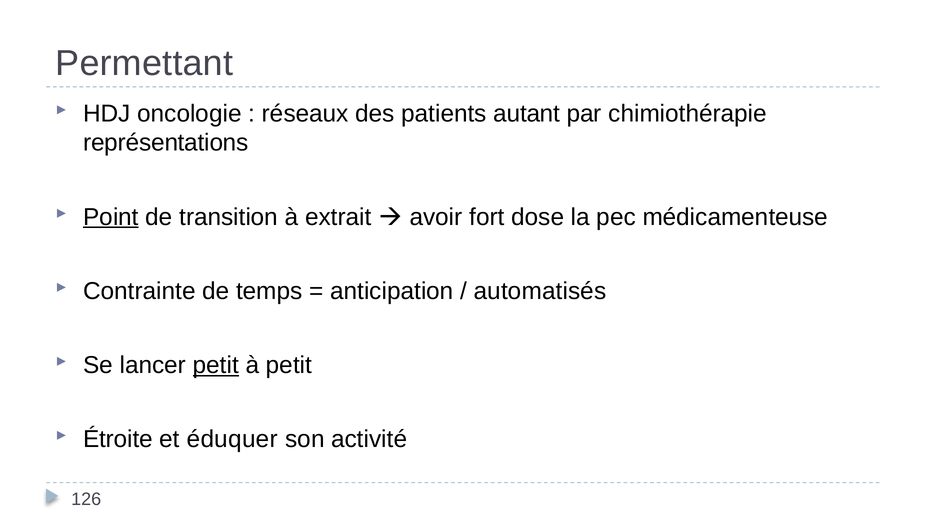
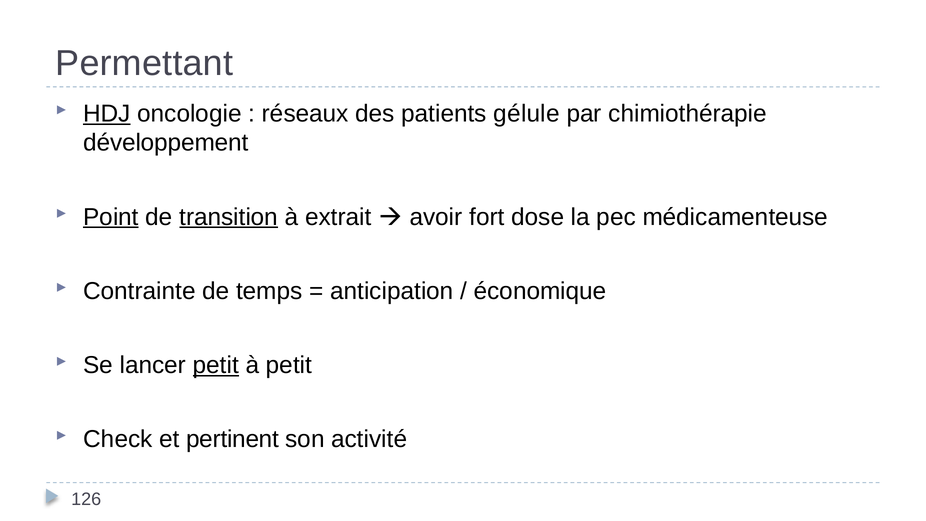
HDJ underline: none -> present (107, 114)
autant: autant -> gélule (527, 114)
représentations: représentations -> développement (166, 143)
transition underline: none -> present (229, 217)
automatisés: automatisés -> économique (540, 291)
Étroite: Étroite -> Check (118, 439)
éduquer: éduquer -> pertinent (233, 439)
